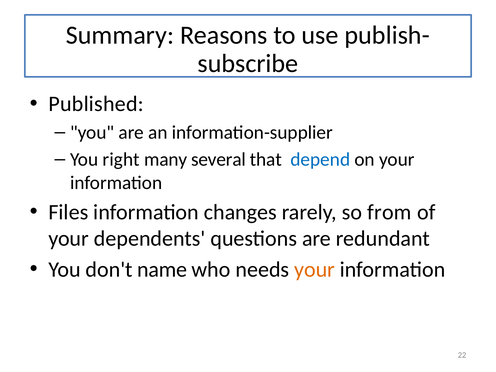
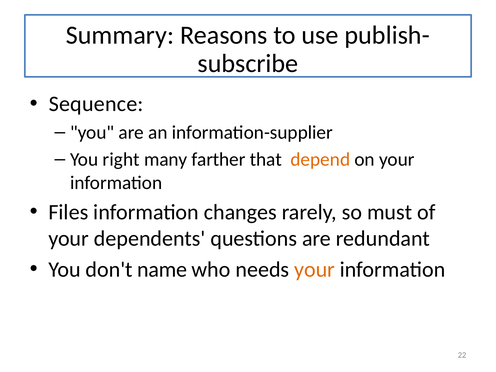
Published: Published -> Sequence (96, 104)
several: several -> farther (218, 160)
depend colour: blue -> orange (320, 160)
from: from -> must (390, 212)
